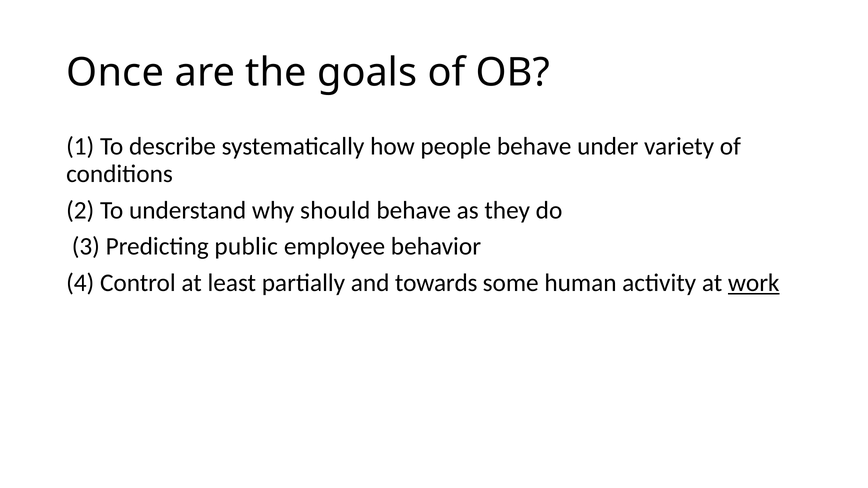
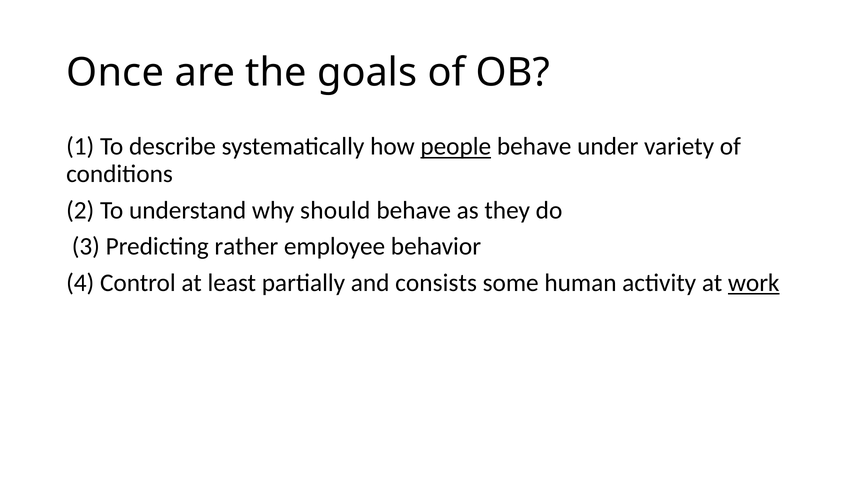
people underline: none -> present (456, 147)
public: public -> rather (246, 247)
towards: towards -> consists (436, 283)
